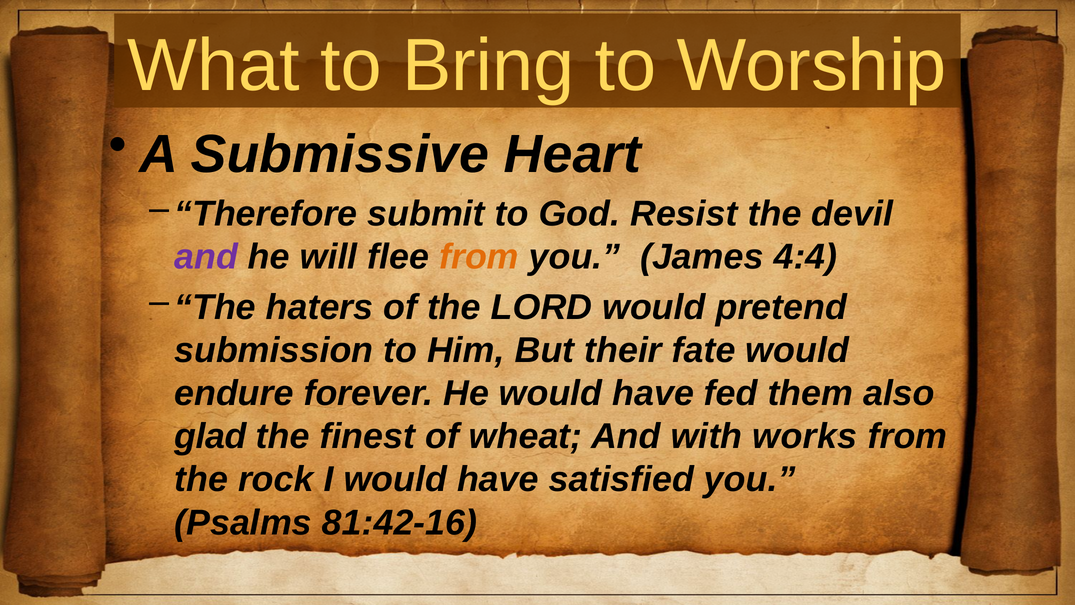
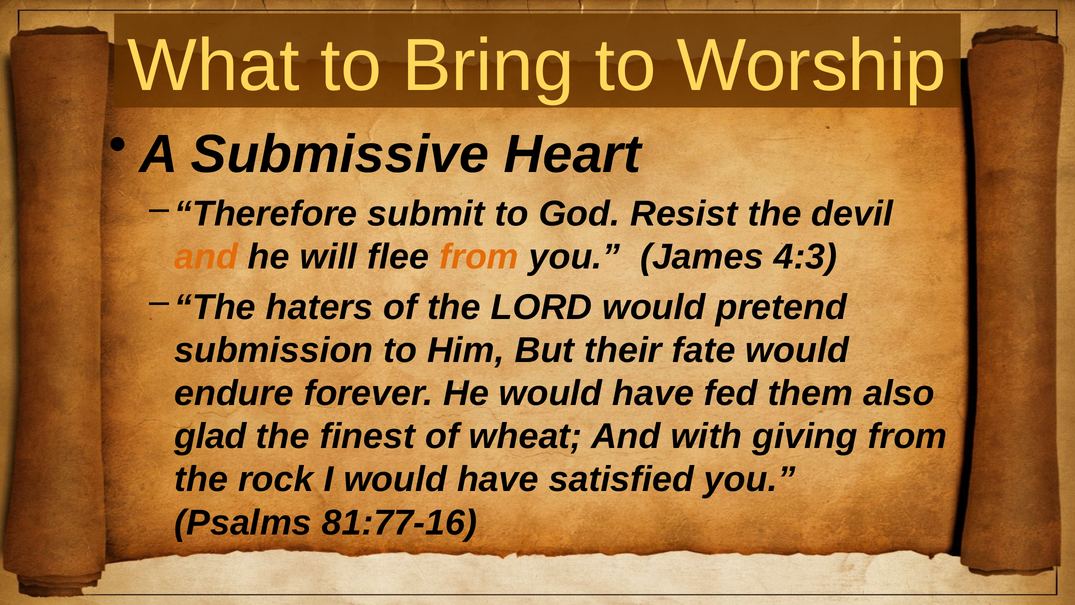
and colour: purple -> orange (206, 257)
4:4: 4:4 -> 4:3 (805, 257)
works: works -> giving (805, 436)
81:42-16: 81:42-16 -> 81:77-16 (400, 522)
